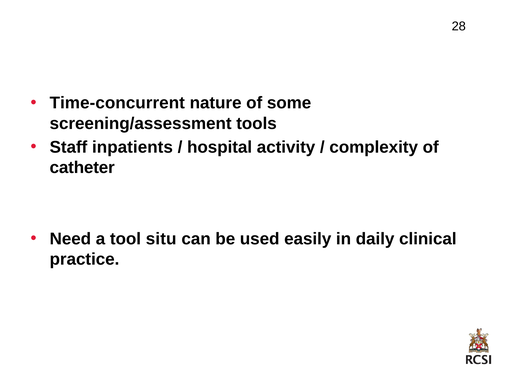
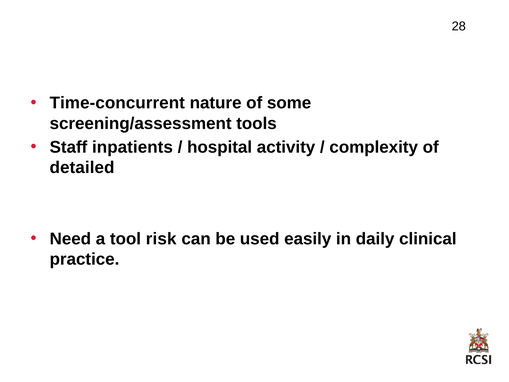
catheter: catheter -> detailed (82, 167)
situ: situ -> risk (161, 239)
